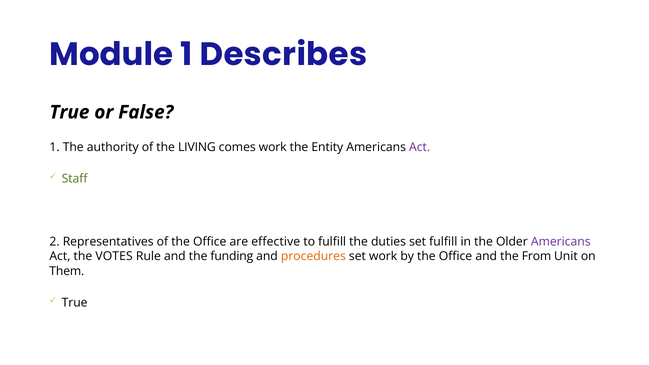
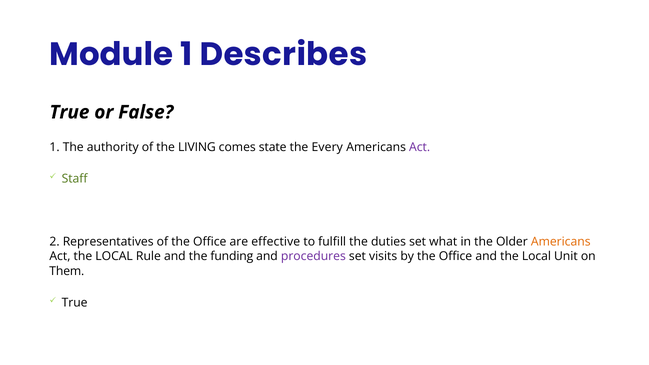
comes work: work -> state (273, 147)
Entity: Entity -> Every (327, 147)
set fulfill: fulfill -> what (443, 242)
Americans colour: purple -> orange (561, 242)
Act the VOTES: VOTES -> LOCAL (114, 256)
procedures colour: orange -> purple (313, 256)
set work: work -> visits (383, 256)
and the From: From -> Local (536, 256)
